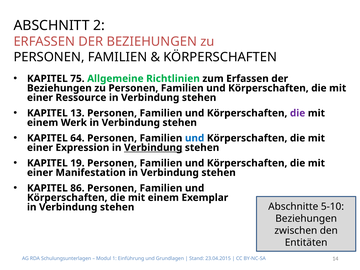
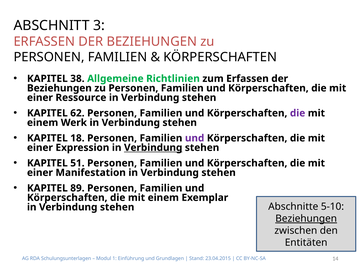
2: 2 -> 3 (99, 25)
75: 75 -> 38 (77, 79)
13: 13 -> 62 (77, 113)
64: 64 -> 18 (77, 138)
und colour: blue -> purple (195, 138)
19: 19 -> 51 (77, 163)
86: 86 -> 89 (77, 188)
Beziehungen underline: none -> present (306, 219)
